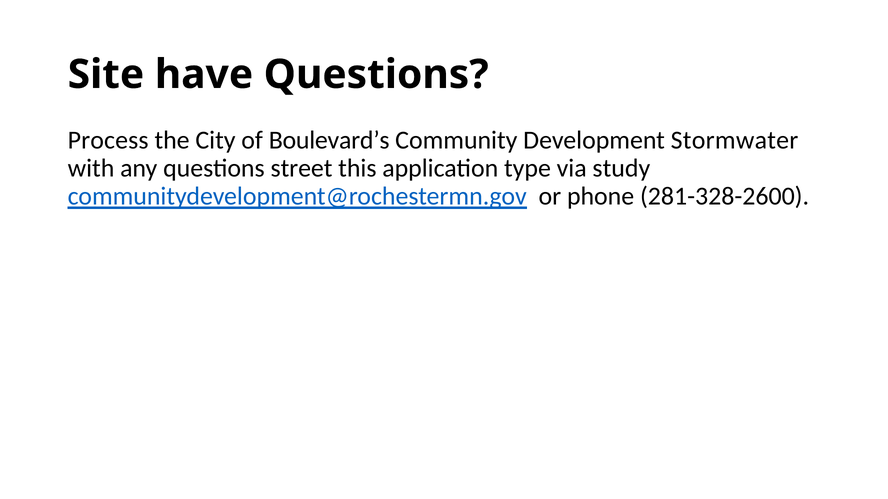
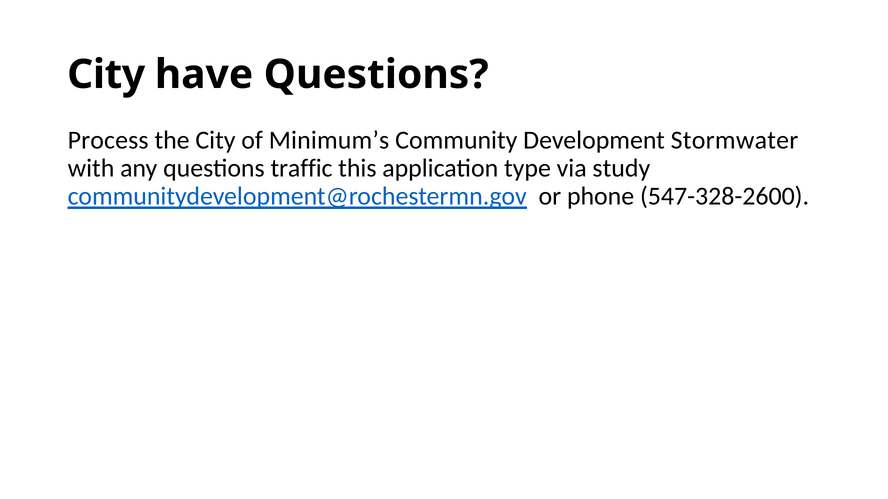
Site: Site -> City (106, 75)
Boulevard’s: Boulevard’s -> Minimum’s (329, 140)
street: street -> traffic (302, 168)
281-328-2600: 281-328-2600 -> 547-328-2600 (725, 197)
